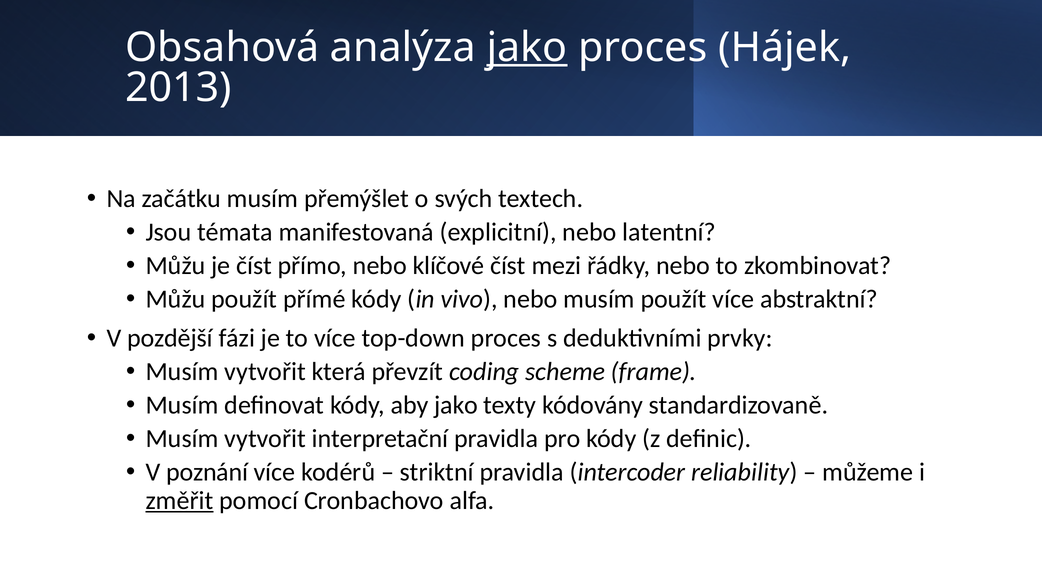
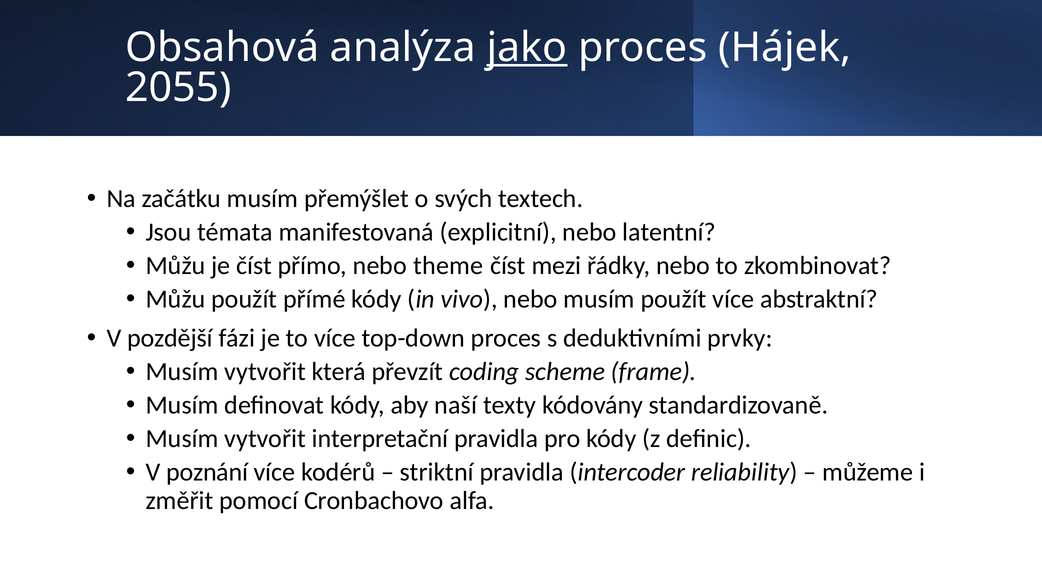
2013: 2013 -> 2055 (178, 88)
klíčové: klíčové -> theme (448, 266)
aby jako: jako -> naší (456, 405)
změřit underline: present -> none (179, 501)
